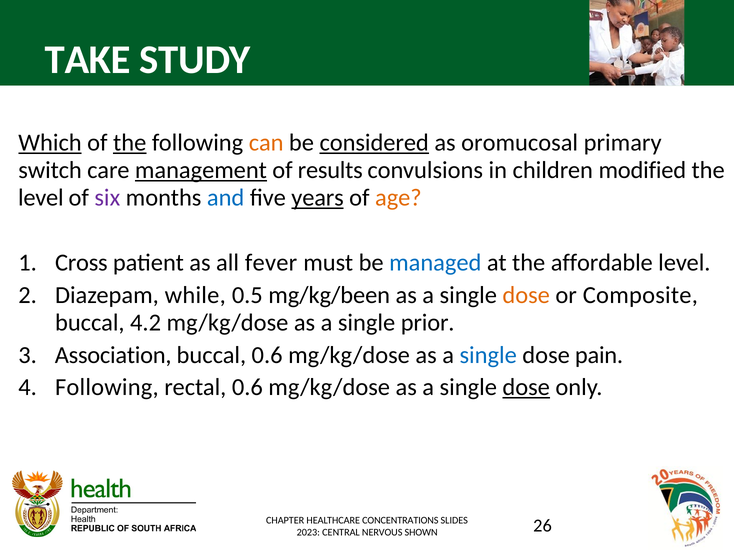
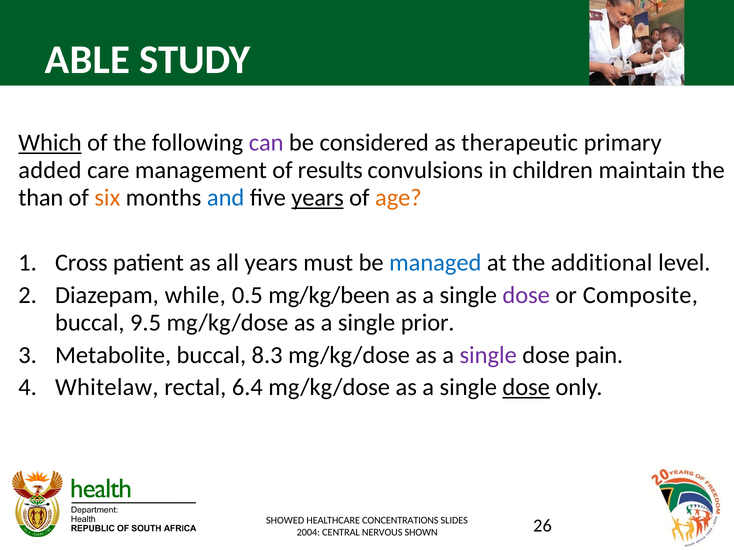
TAKE: TAKE -> ABLE (87, 60)
the underline: present -> none (130, 143)
can colour: orange -> purple (266, 143)
considered underline: present -> none (374, 143)
oromucosal: oromucosal -> therapeutic (520, 143)
switch: switch -> added (50, 171)
management underline: present -> none (201, 171)
modified: modified -> maintain (642, 171)
level: level -> than (41, 198)
six colour: purple -> orange (107, 198)
all fever: fever -> years (271, 263)
affordable: affordable -> additional (602, 263)
dose colour: orange -> purple (526, 295)
4.2: 4.2 -> 9.5 (146, 323)
Association: Association -> Metabolite (113, 355)
buccal 0.6: 0.6 -> 8.3 (267, 355)
single colour: blue -> purple (488, 355)
Following: Following -> Whitelaw (107, 388)
rectal 0.6: 0.6 -> 6.4 (247, 388)
CHAPTER: CHAPTER -> SHOWED (285, 521)
2023: 2023 -> 2004 (308, 533)
